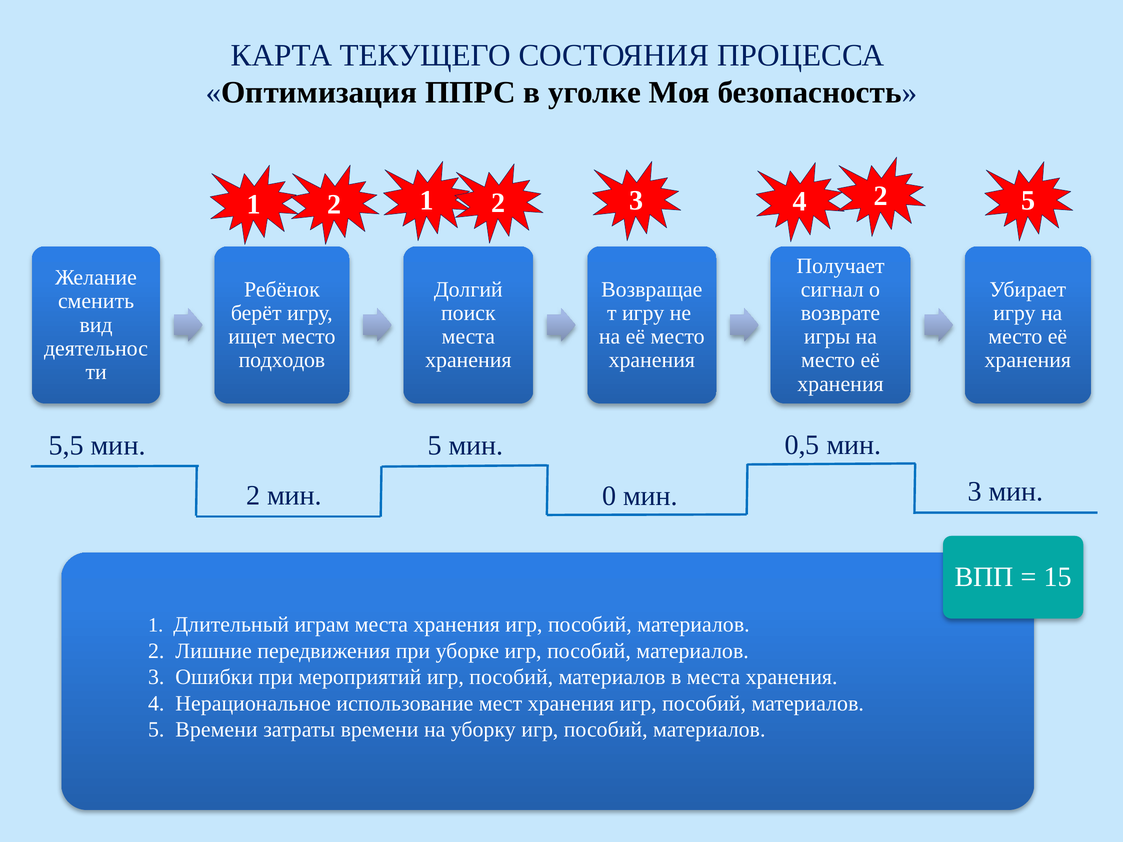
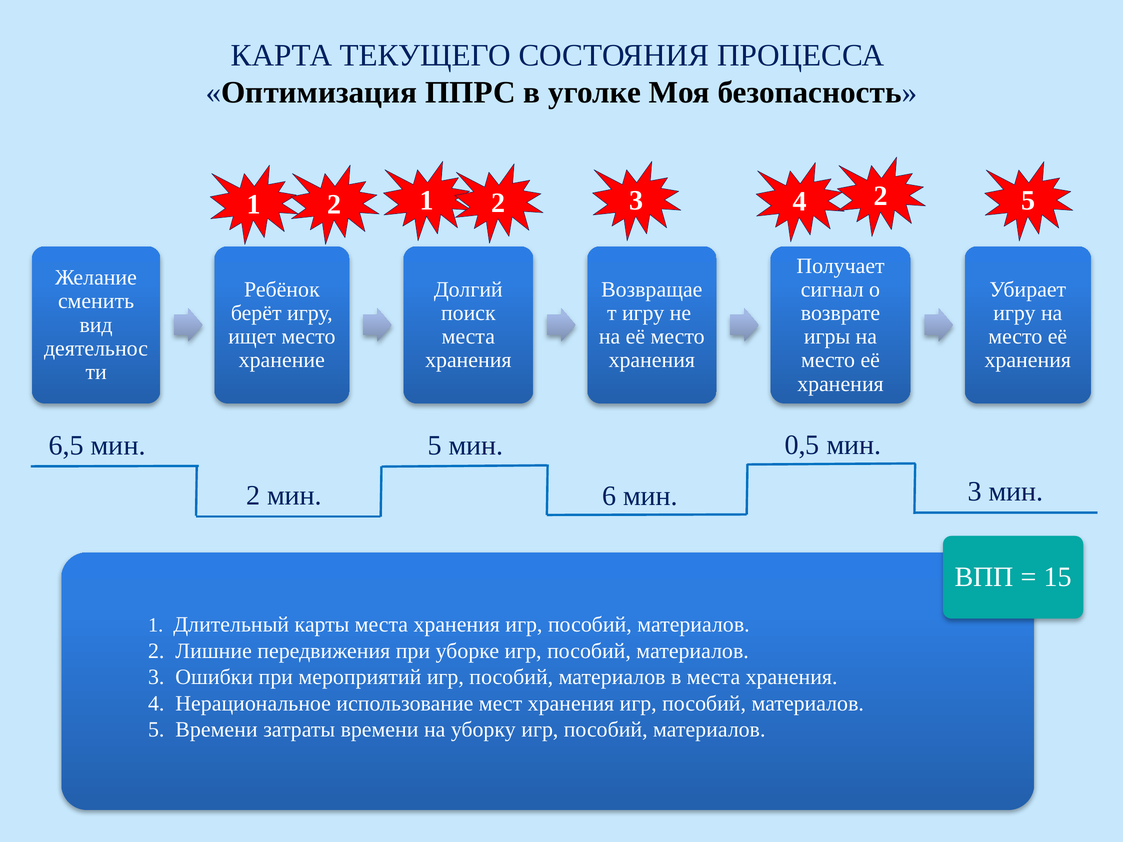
подходов: подходов -> хранение (282, 360)
5,5: 5,5 -> 6,5 (66, 446)
0: 0 -> 6 (609, 496)
играм: играм -> карты (322, 625)
